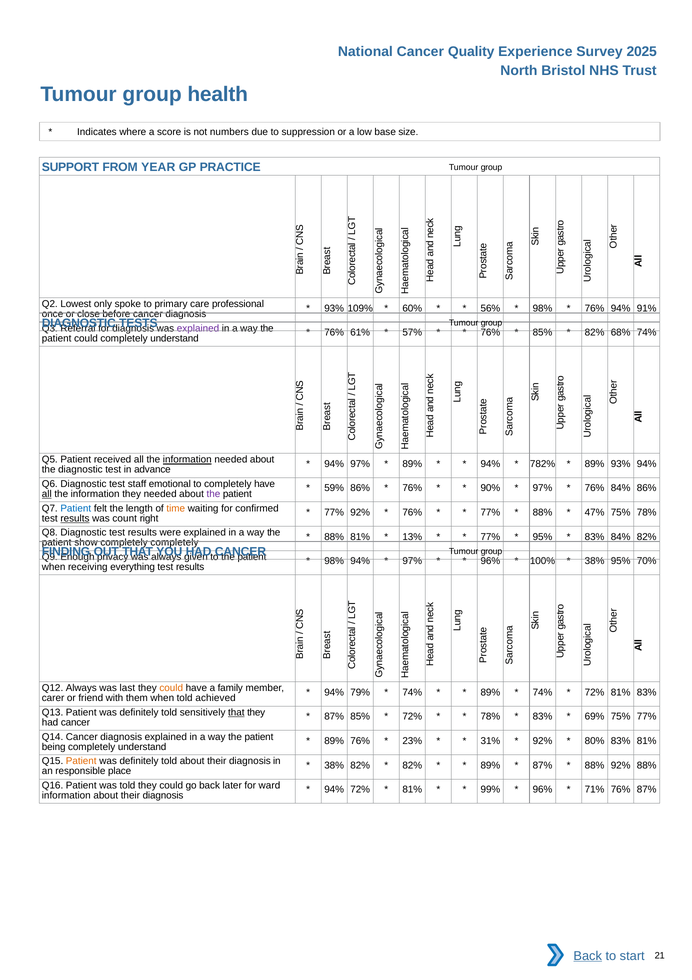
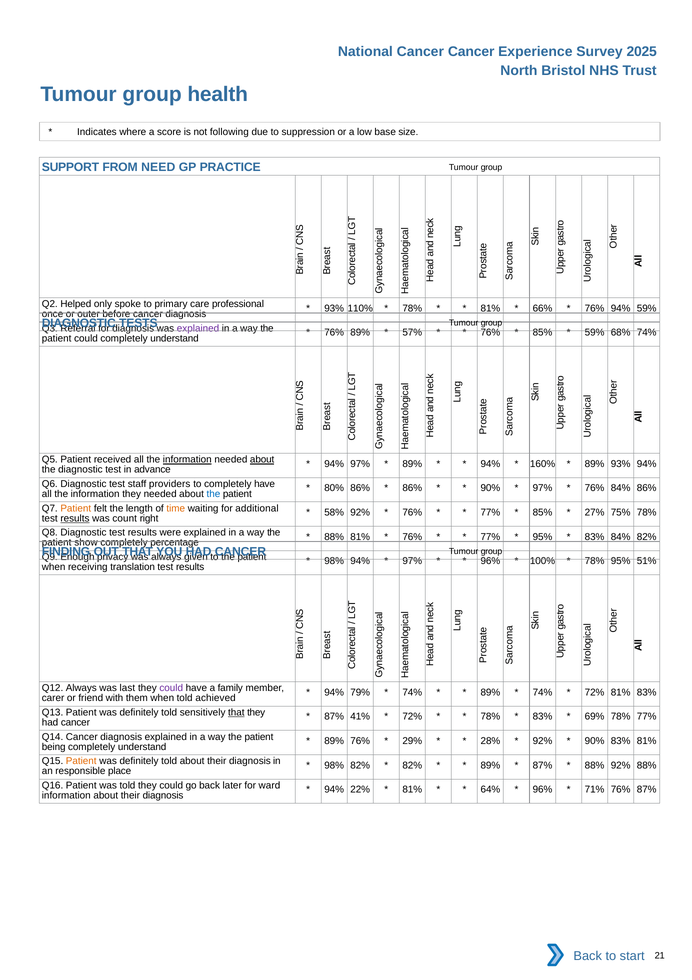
Cancer Quality: Quality -> Cancer (471, 52)
numbers: numbers -> following (229, 132)
YEAR: YEAR -> NEED (158, 167)
Lowest: Lowest -> Helped (76, 304)
109%: 109% -> 110% (360, 308)
60%: 60% -> 78% (412, 308)
56%: 56% -> 81% (490, 308)
98%: 98% -> 66% (542, 308)
94% 91%: 91% -> 59% (647, 308)
close: close -> outer (89, 314)
76% 61%: 61% -> 89% (360, 332)
82%: 82% -> 59% (595, 332)
about underline: none -> present (262, 459)
782%: 782% -> 160% (543, 464)
emotional: emotional -> providers (170, 484)
59%: 59% -> 80% (334, 488)
76%: 76% -> 86% (412, 488)
all underline: present -> none (47, 494)
the colour: purple -> blue (213, 494)
Patient colour: blue -> orange (76, 508)
confirmed: confirmed -> additional (257, 508)
77%: 77% -> 58% (334, 512)
88%: 88% -> 85% (542, 512)
47%: 47% -> 27% (595, 512)
13%: 13% -> 76% (412, 536)
completely completely: completely -> percentage (175, 542)
38%: 38% -> 78% (595, 561)
70%: 70% -> 51% (647, 561)
everything: everything -> translation (133, 567)
could colour: orange -> purple (171, 688)
87% 85%: 85% -> 41% (360, 716)
69% 75%: 75% -> 78% (621, 716)
23%: 23% -> 29% (412, 740)
31%: 31% -> 28% (490, 740)
80%: 80% -> 90% (595, 740)
38%: 38% -> 98% (334, 765)
94% 72%: 72% -> 22% (360, 789)
99%: 99% -> 64% (490, 789)
Back underline: present -> none (588, 955)
